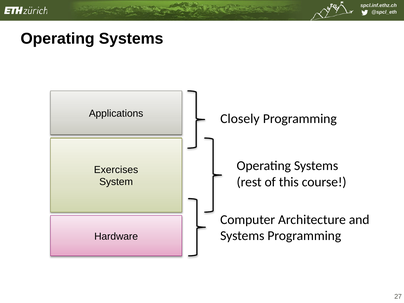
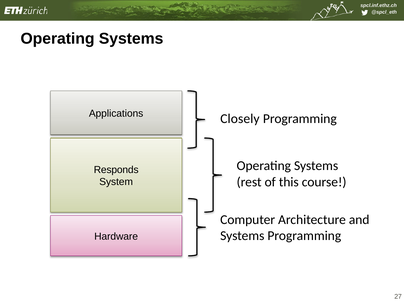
Exercises: Exercises -> Responds (116, 170)
